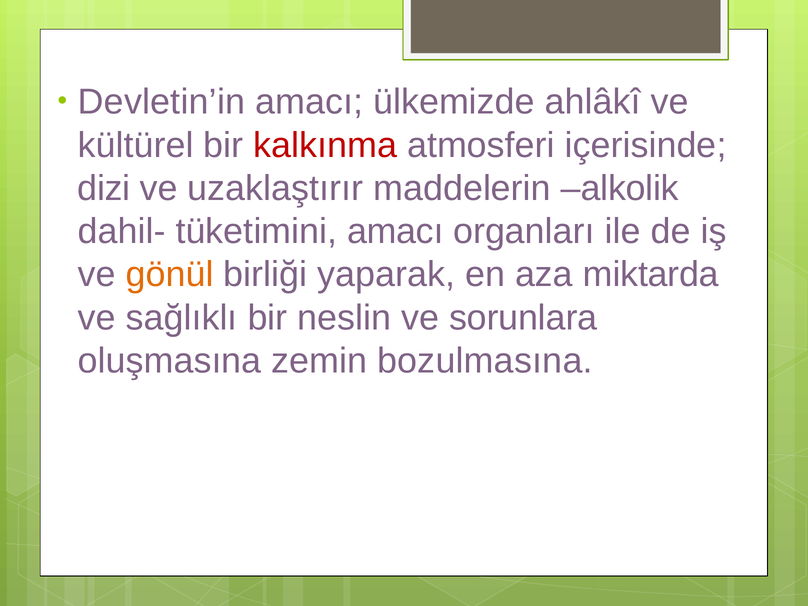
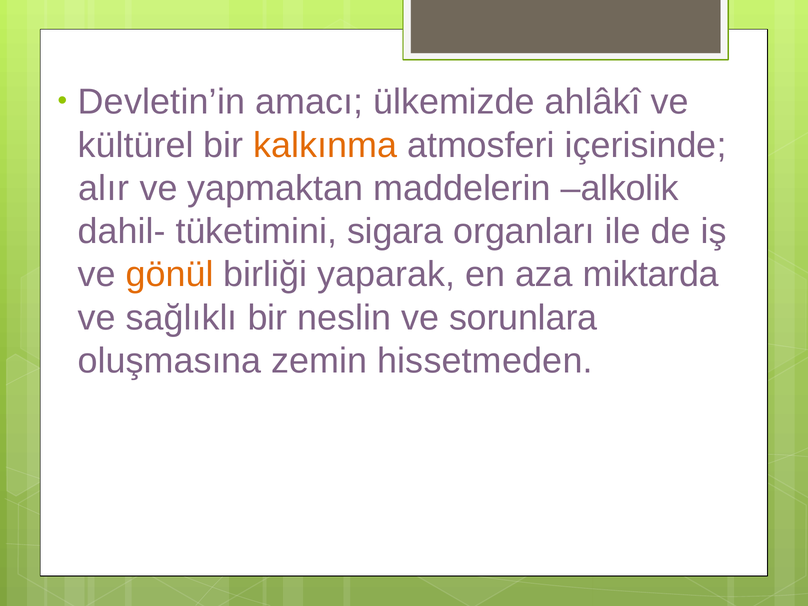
kalkınma colour: red -> orange (325, 145)
dizi: dizi -> alır (104, 188)
uzaklaştırır: uzaklaştırır -> yapmaktan (275, 188)
tüketimini amacı: amacı -> sigara (395, 231)
bozulmasına: bozulmasına -> hissetmeden (485, 361)
